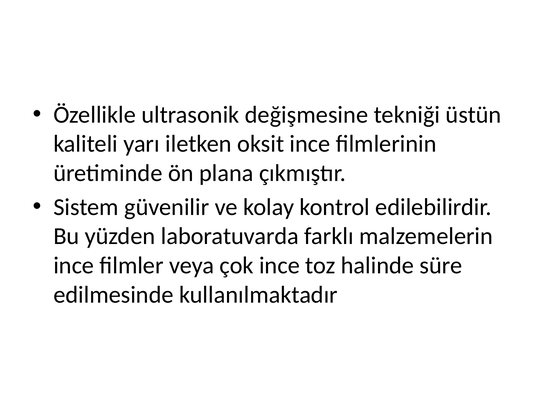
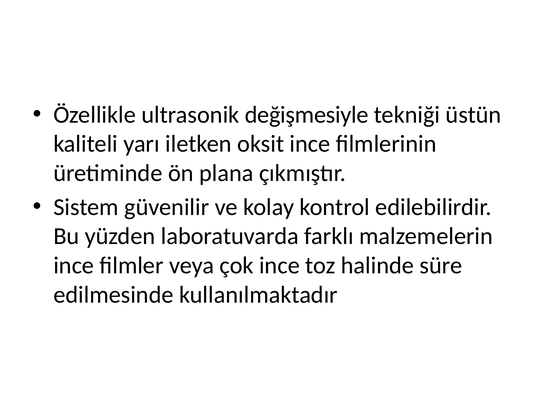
değişmesine: değişmesine -> değişmesiyle (307, 115)
